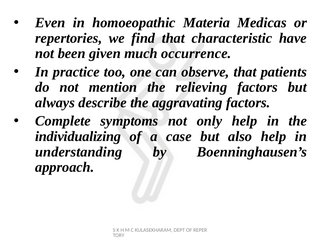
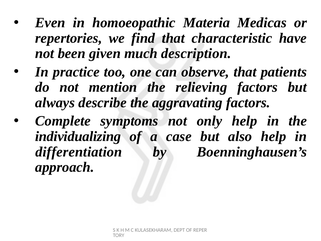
occurrence: occurrence -> description (196, 53)
understanding: understanding -> differentiation (79, 152)
